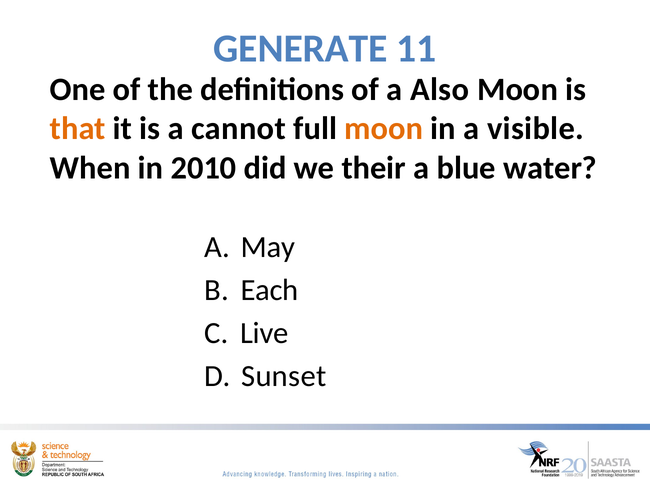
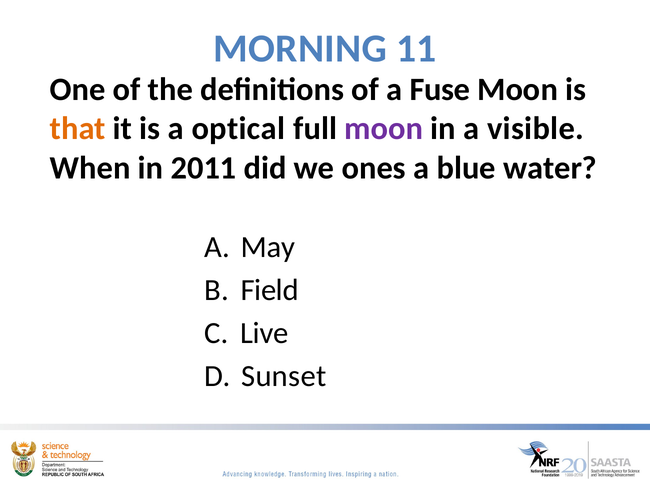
GENERATE: GENERATE -> MORNING (300, 48)
Also: Also -> Fuse (440, 90)
cannot: cannot -> optical (238, 129)
moon colour: orange -> purple (384, 129)
2010: 2010 -> 2011 (204, 168)
their: their -> ones (374, 168)
Each: Each -> Field (270, 290)
